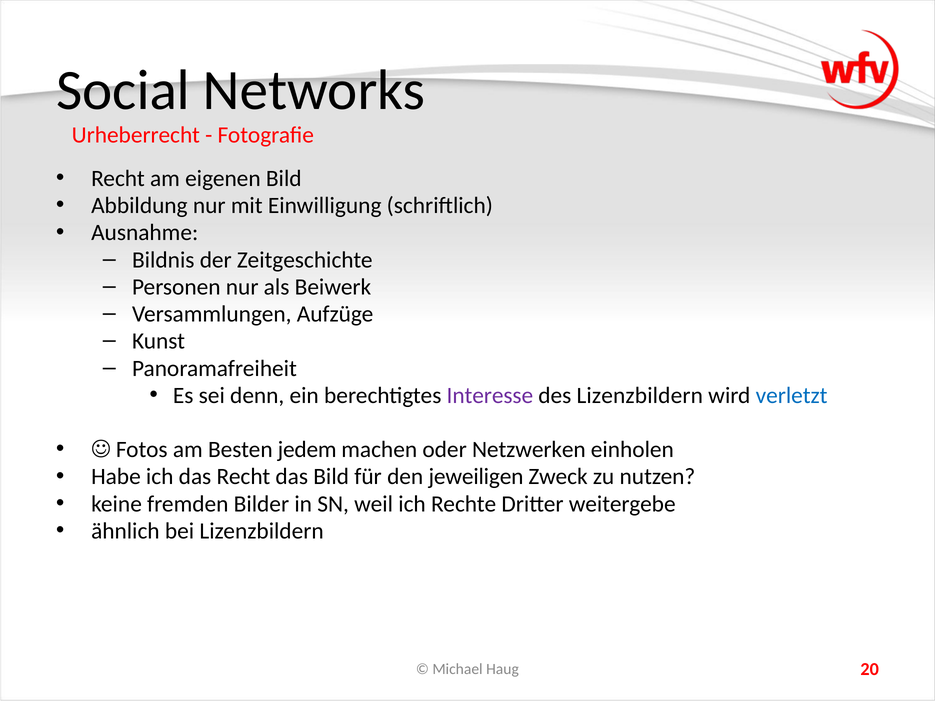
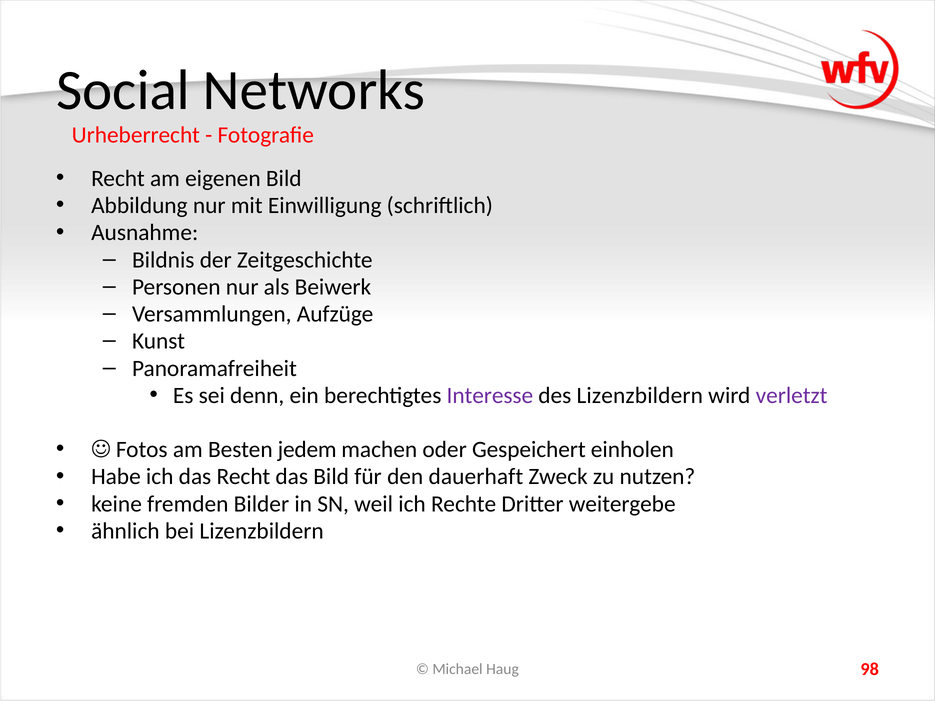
verletzt colour: blue -> purple (792, 396)
Netzwerken: Netzwerken -> Gespeichert (529, 450)
jeweiligen: jeweiligen -> dauerhaft (476, 477)
20: 20 -> 98 (870, 670)
